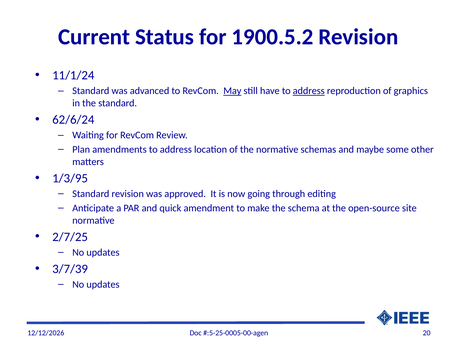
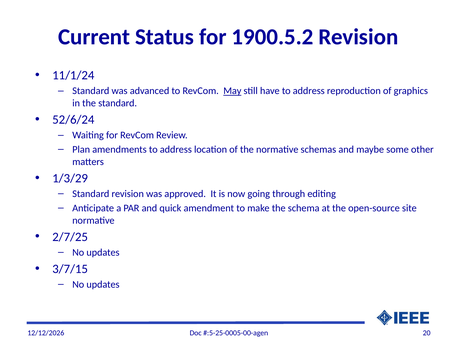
address underline: present -> none (309, 91)
62/6/24: 62/6/24 -> 52/6/24 (73, 119)
1/3/95: 1/3/95 -> 1/3/29 (70, 178)
3/7/39: 3/7/39 -> 3/7/15 (70, 269)
